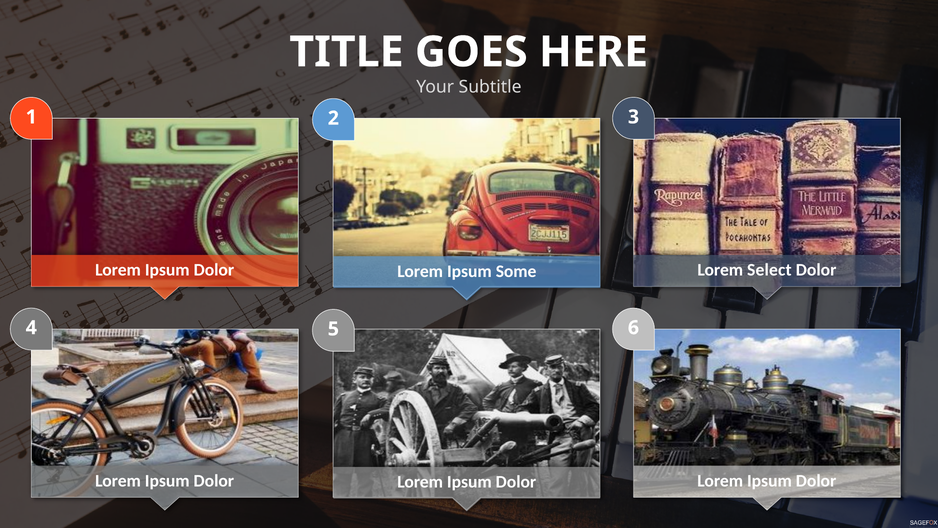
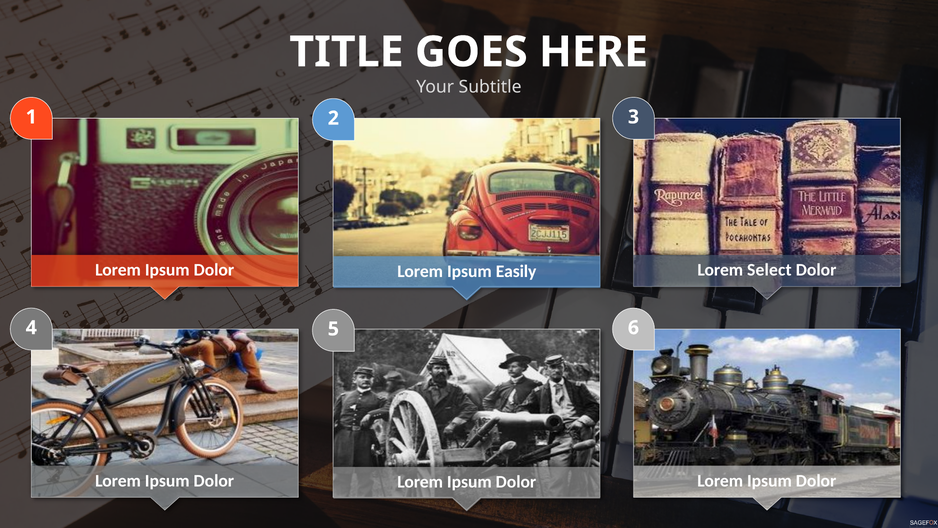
Some: Some -> Easily (516, 271)
